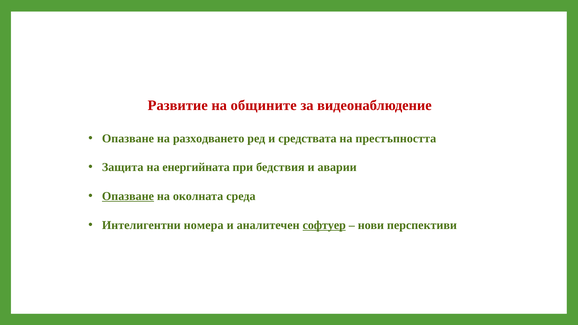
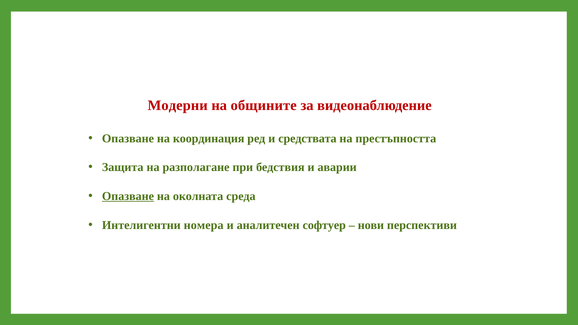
Развитие: Развитие -> Модерни (178, 105)
разходването: разходването -> координация (209, 138)
енергийната: енергийната -> разполагане (196, 167)
софтуер underline: present -> none (324, 225)
